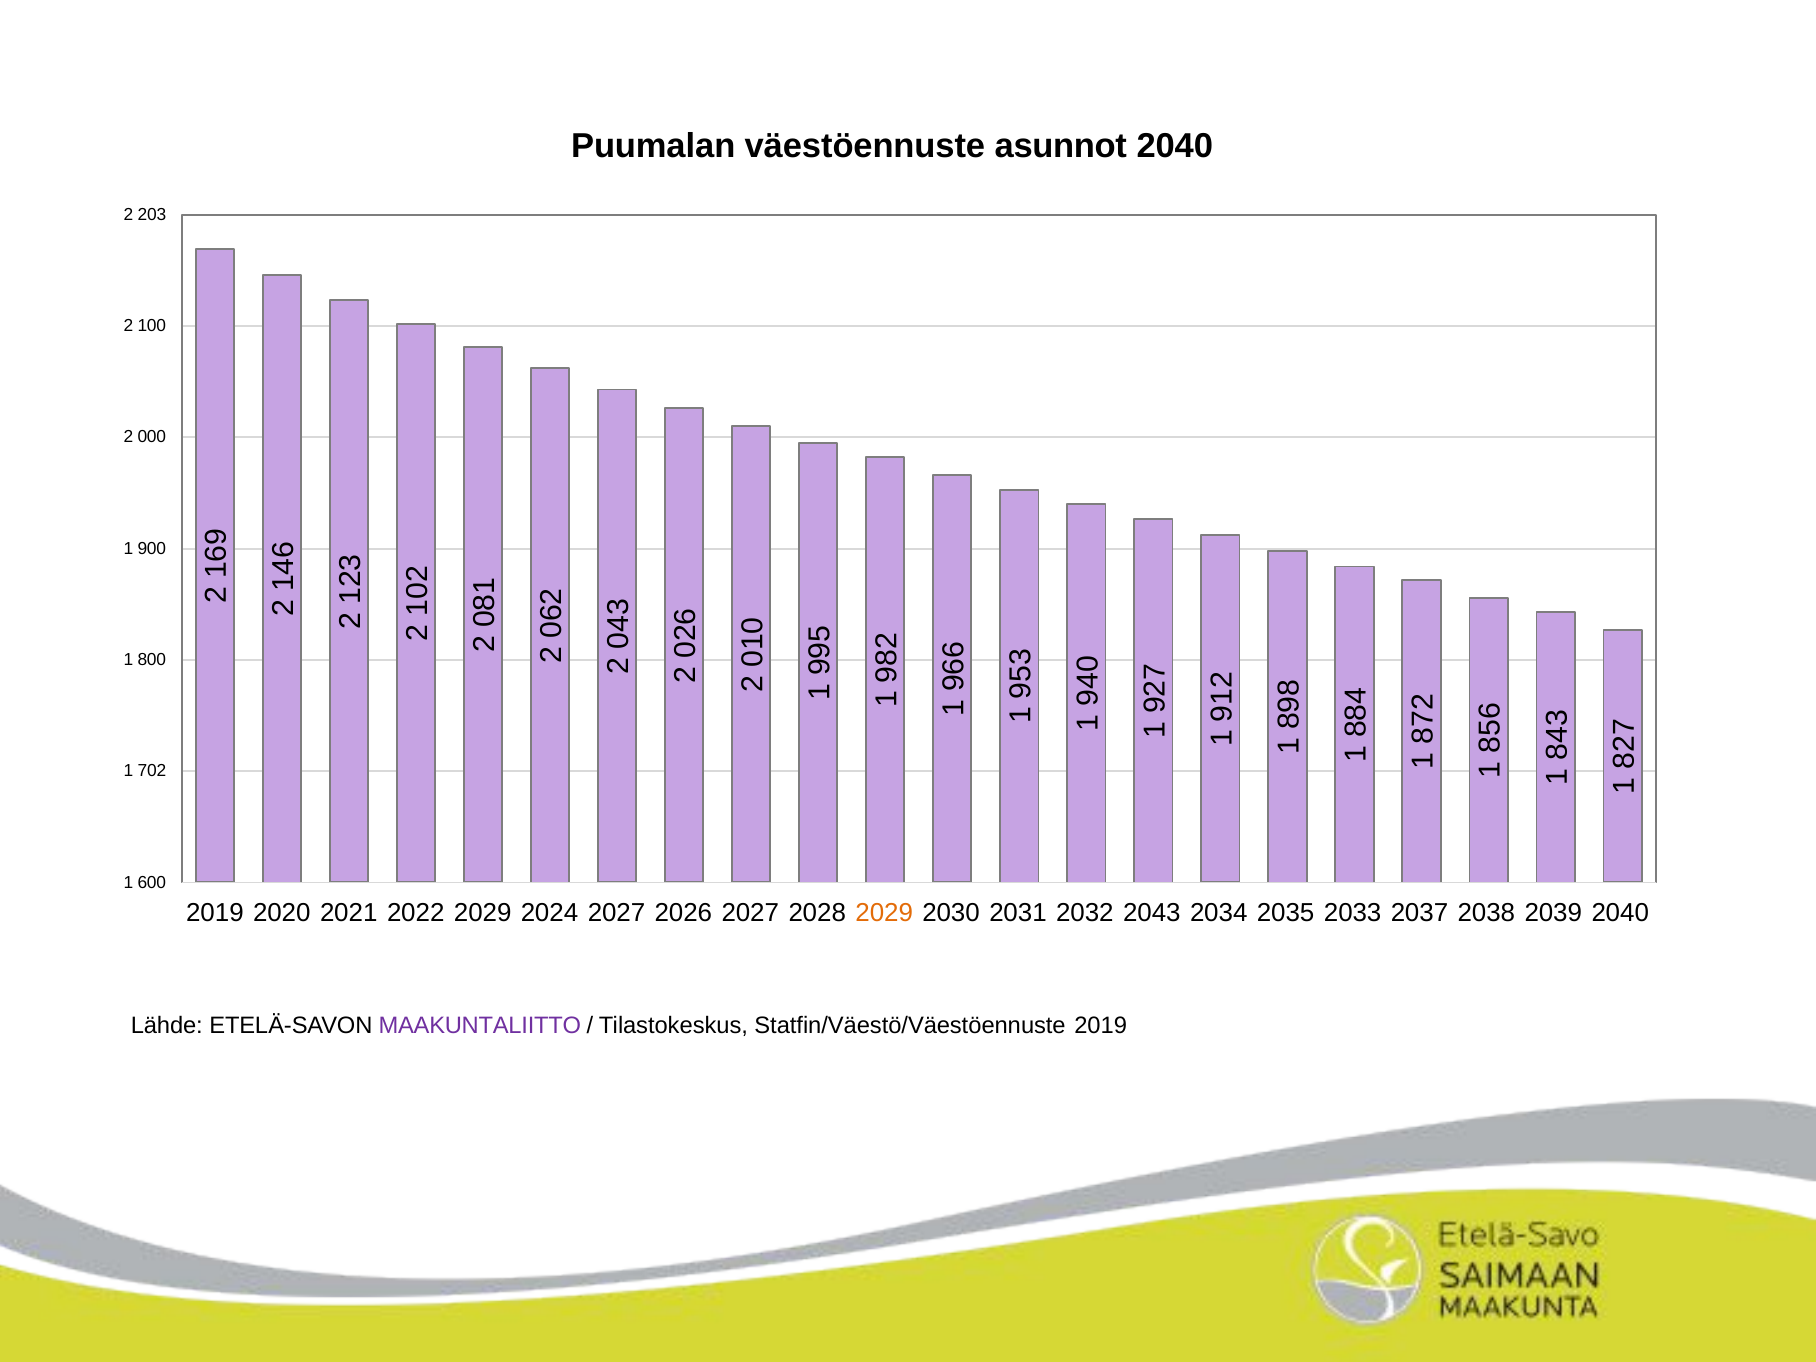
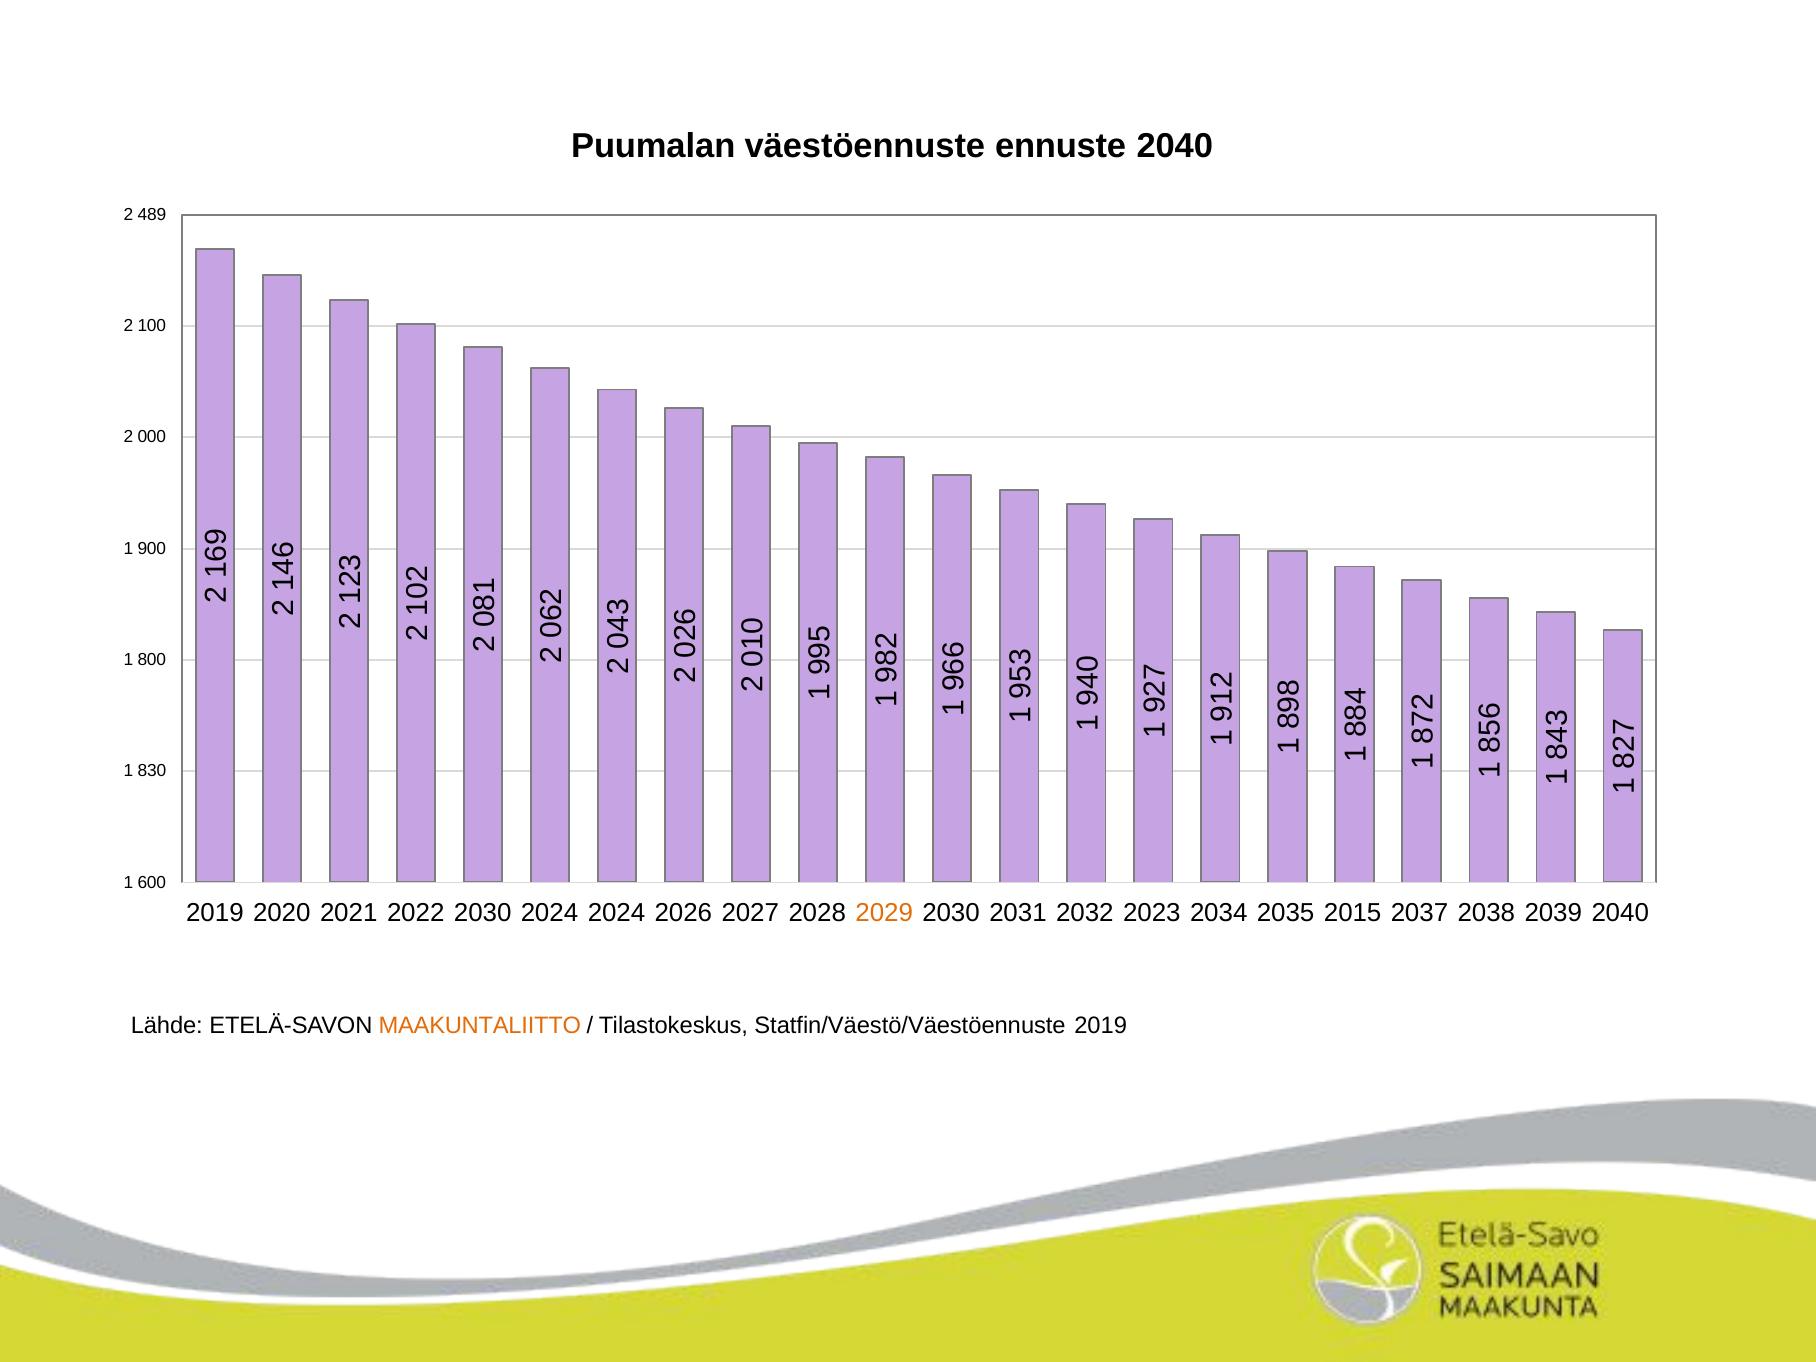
asunnot: asunnot -> ennuste (1061, 146)
203: 203 -> 489 (152, 214)
702: 702 -> 830 (152, 771)
2022 2029: 2029 -> 2030 (483, 913)
2024 2027: 2027 -> 2024 (617, 913)
2043: 2043 -> 2023 (1152, 913)
2033: 2033 -> 2015 (1353, 913)
MAAKUNTALIITTO colour: purple -> orange (480, 1026)
